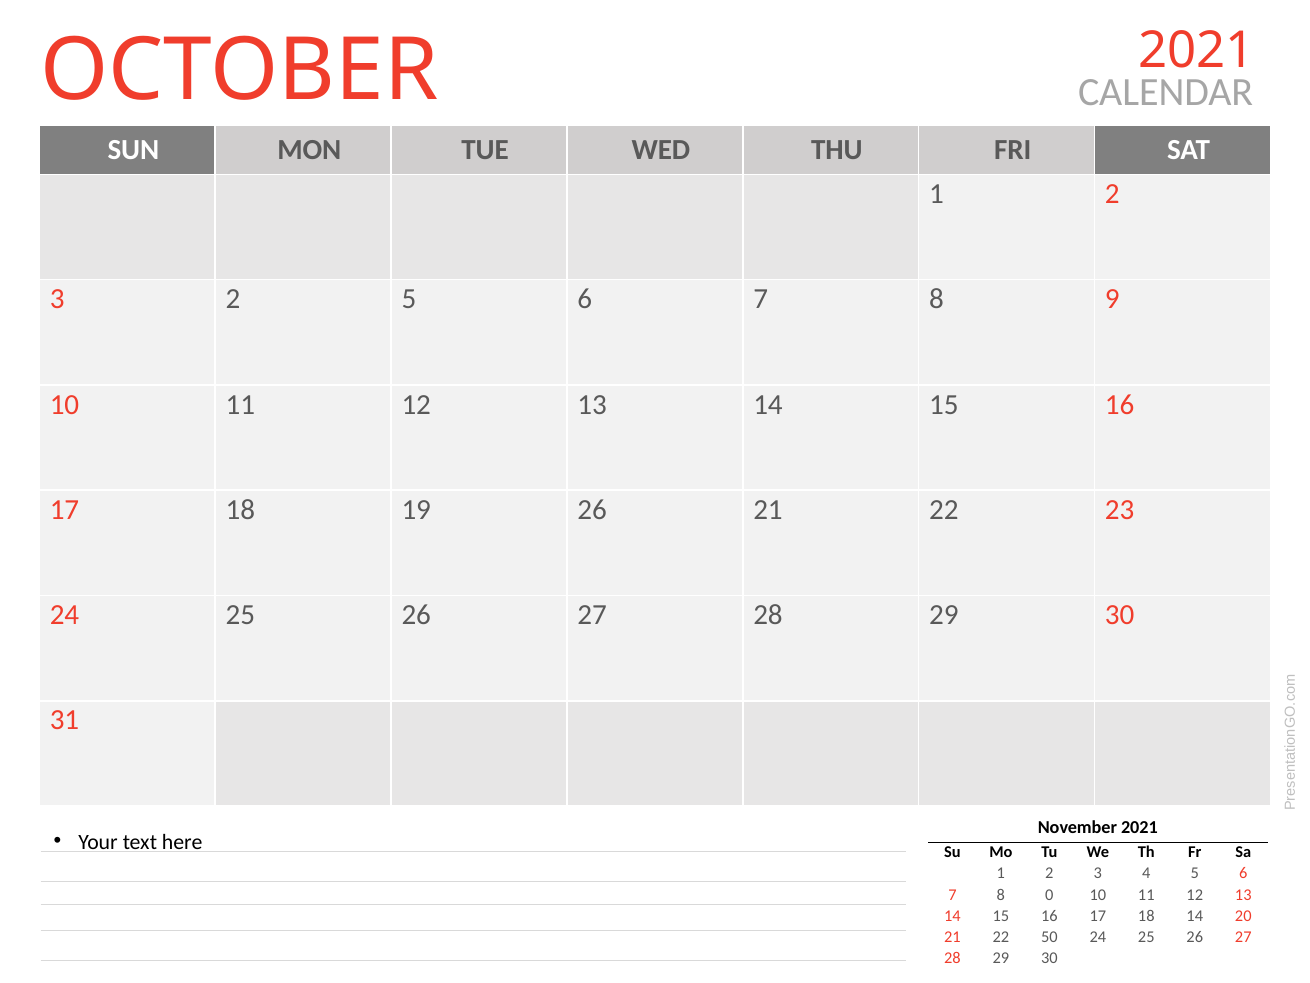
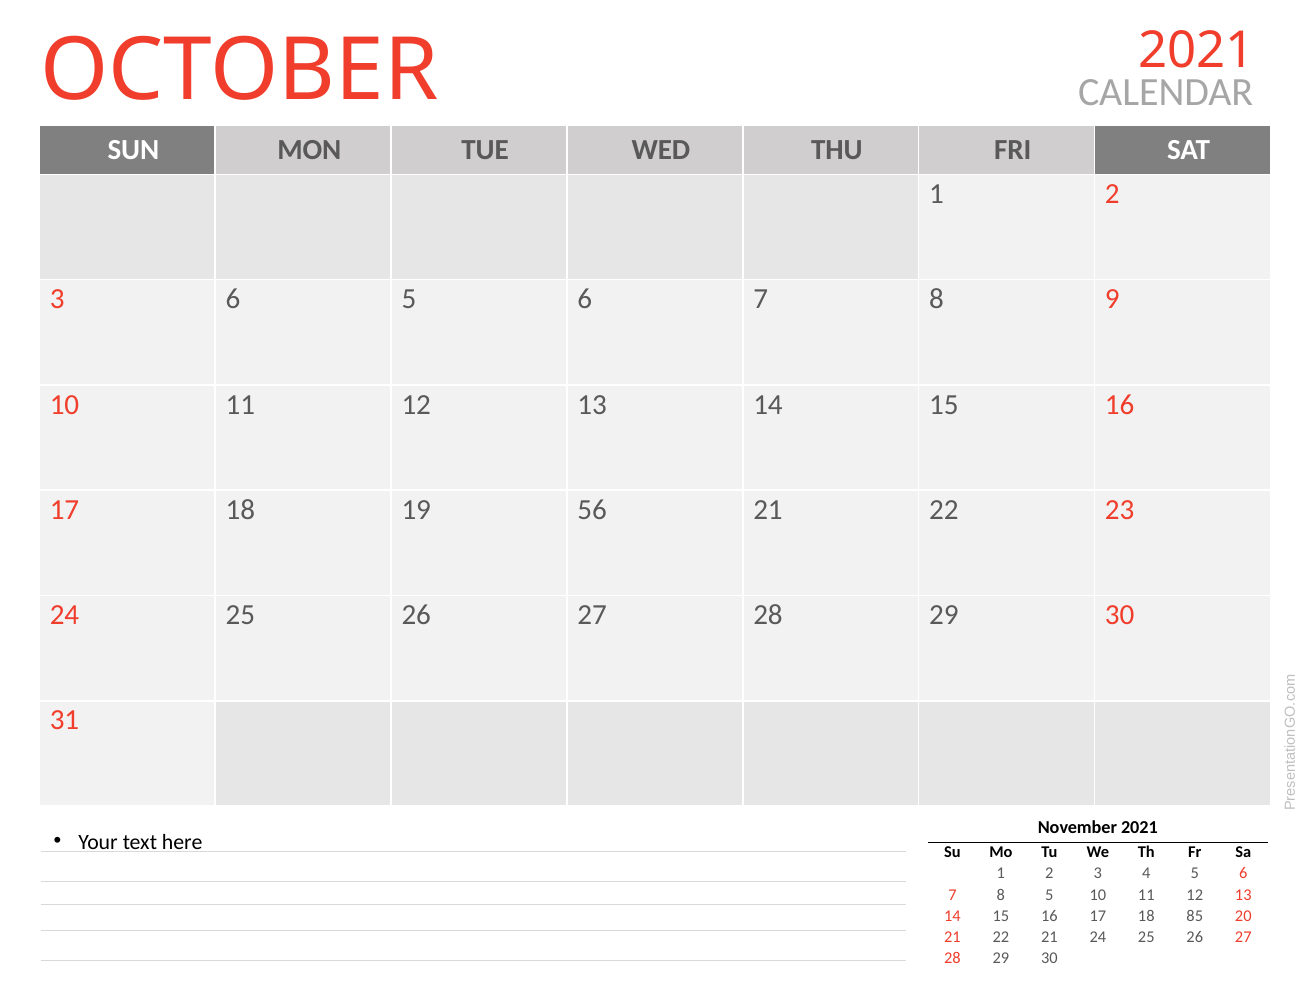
3 2: 2 -> 6 (233, 299)
19 26: 26 -> 56 (592, 509)
8 0: 0 -> 5 (1049, 894)
18 14: 14 -> 85 (1195, 915)
22 50: 50 -> 21 (1049, 936)
